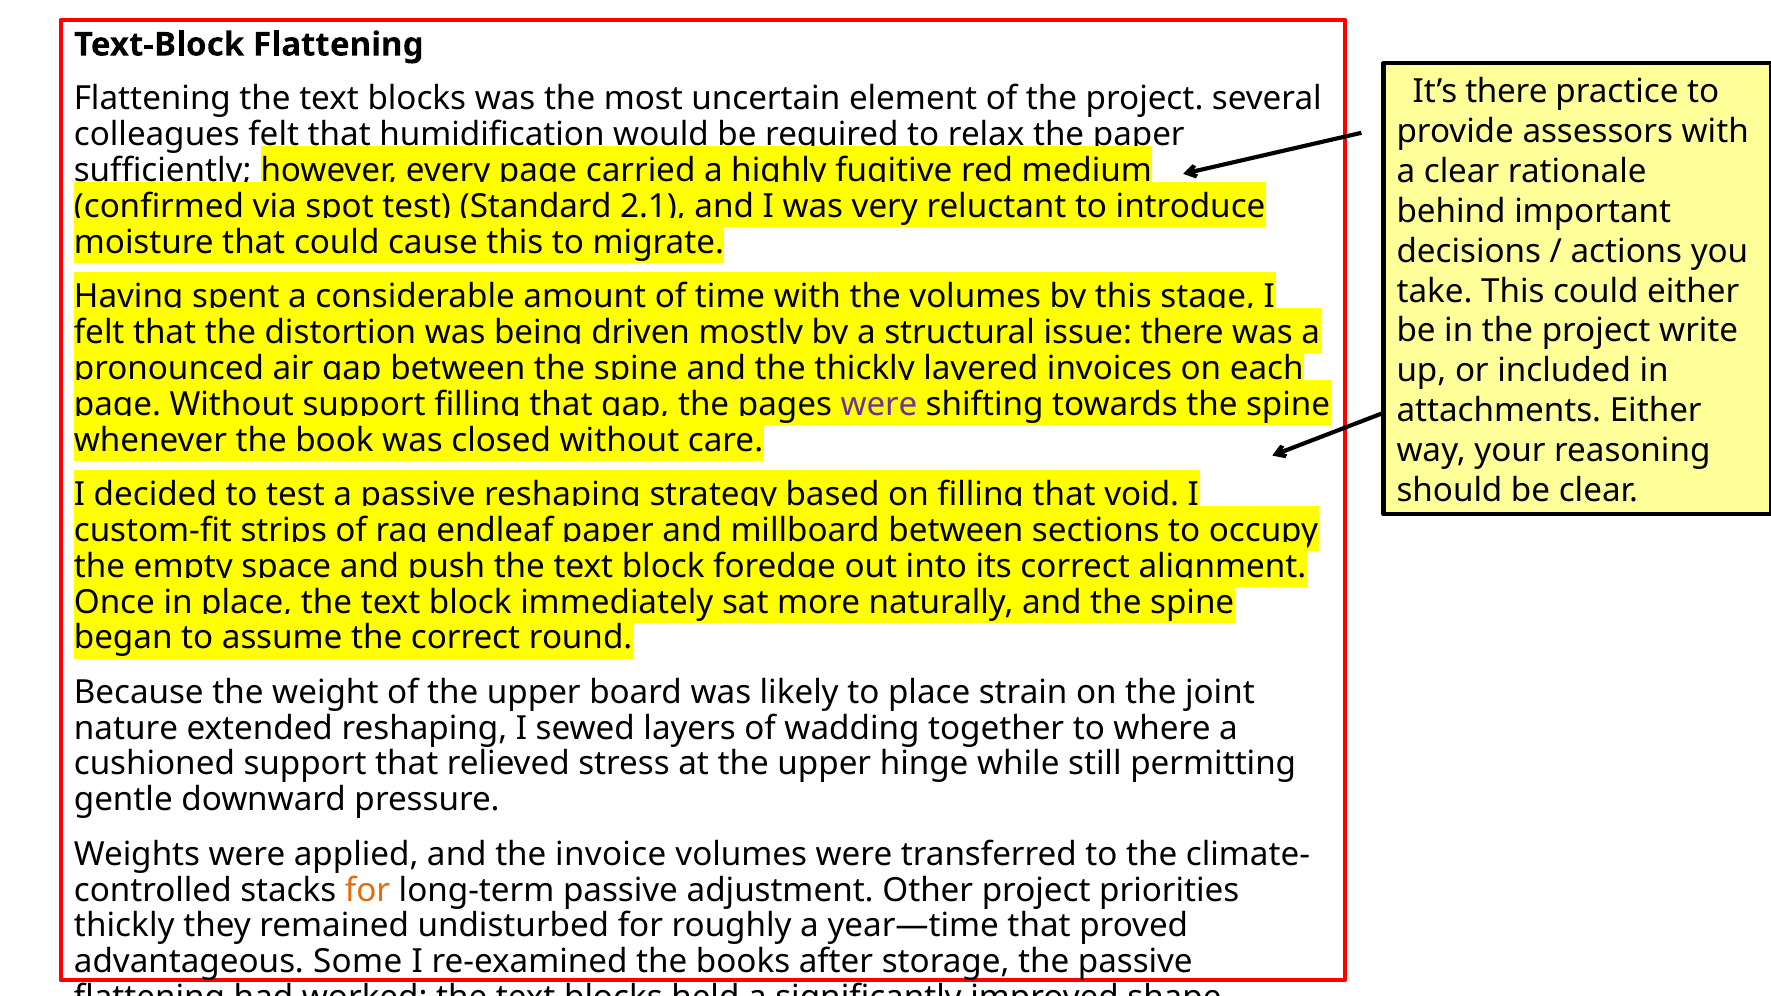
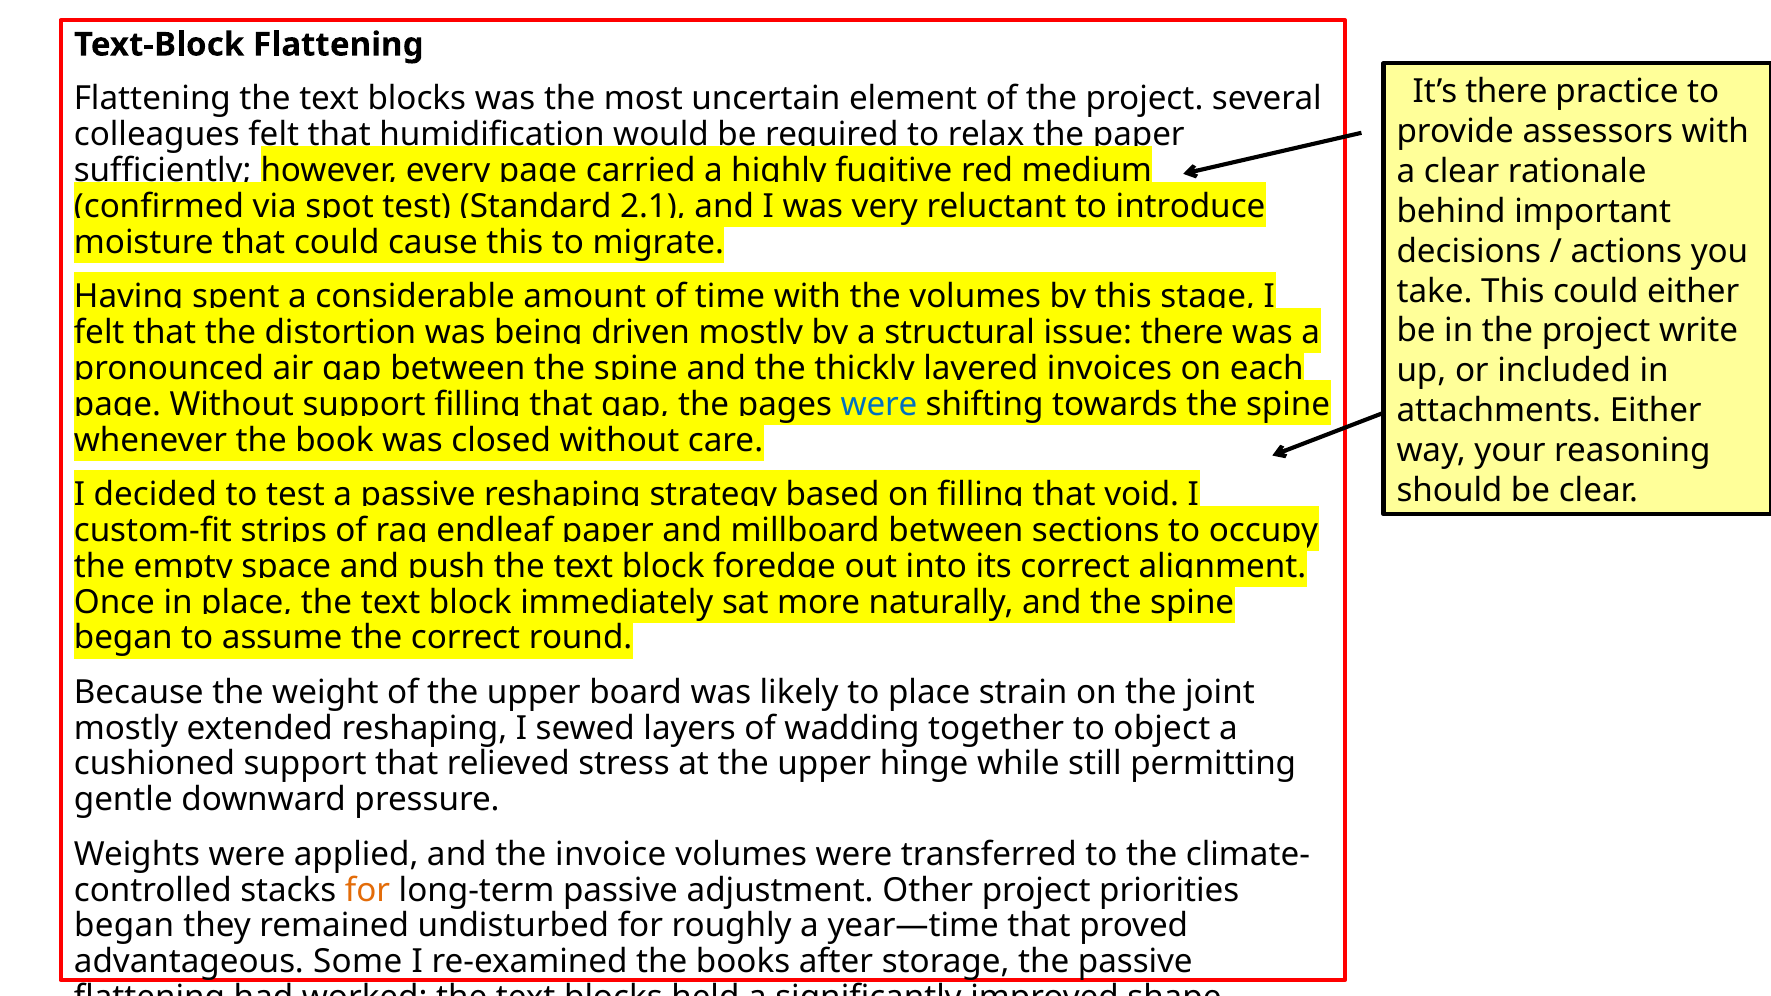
were colour: purple -> blue (879, 404)
nature: nature -> mostly (126, 728)
where: where -> object (1162, 728)
thickly: thickly -> began (124, 926)
